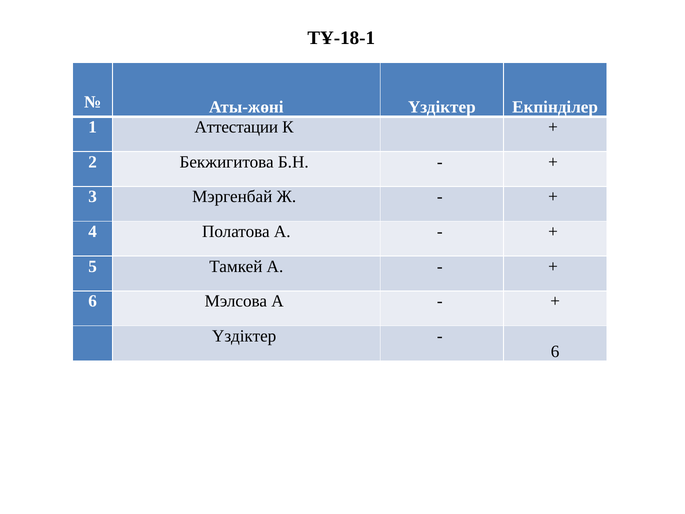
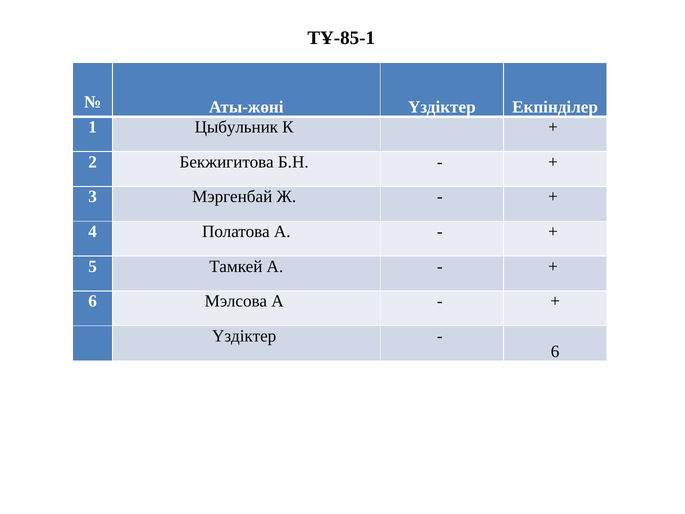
ТҰ-18-1: ТҰ-18-1 -> ТҰ-85-1 (341, 38)
Аттестации: Аттестации -> Цыбульник (236, 127)
